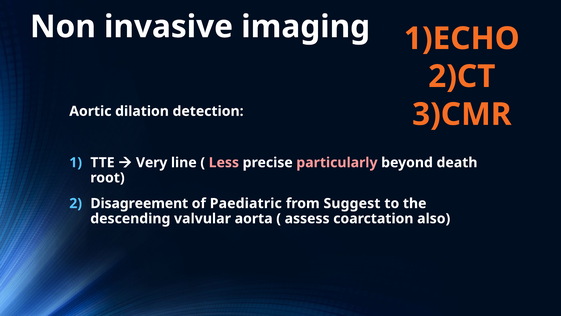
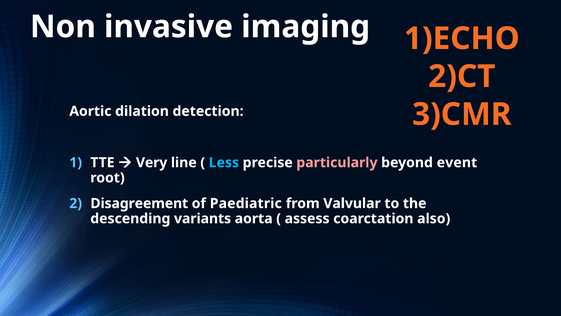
Less colour: pink -> light blue (224, 162)
death: death -> event (457, 162)
Suggest: Suggest -> Valvular (352, 203)
valvular: valvular -> variants (203, 218)
